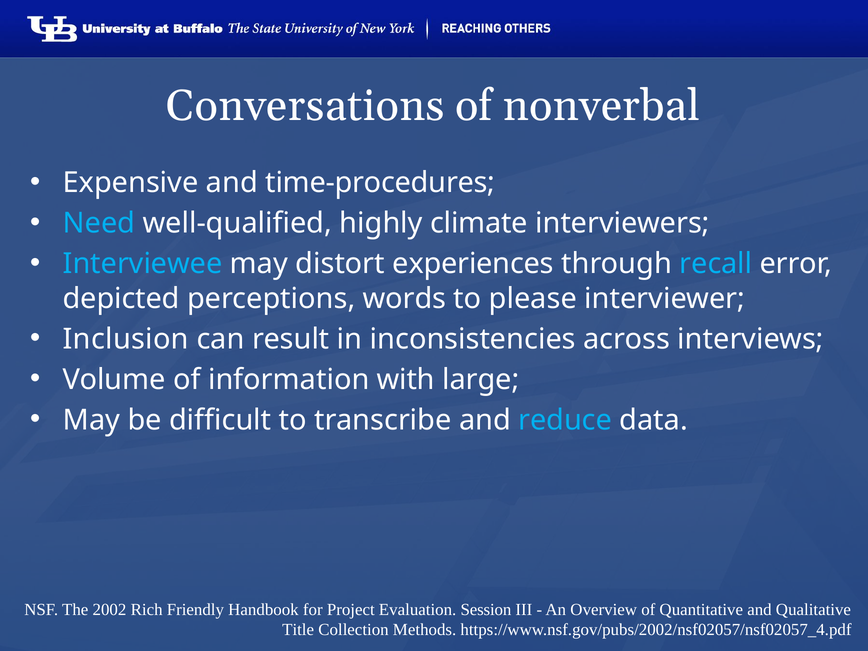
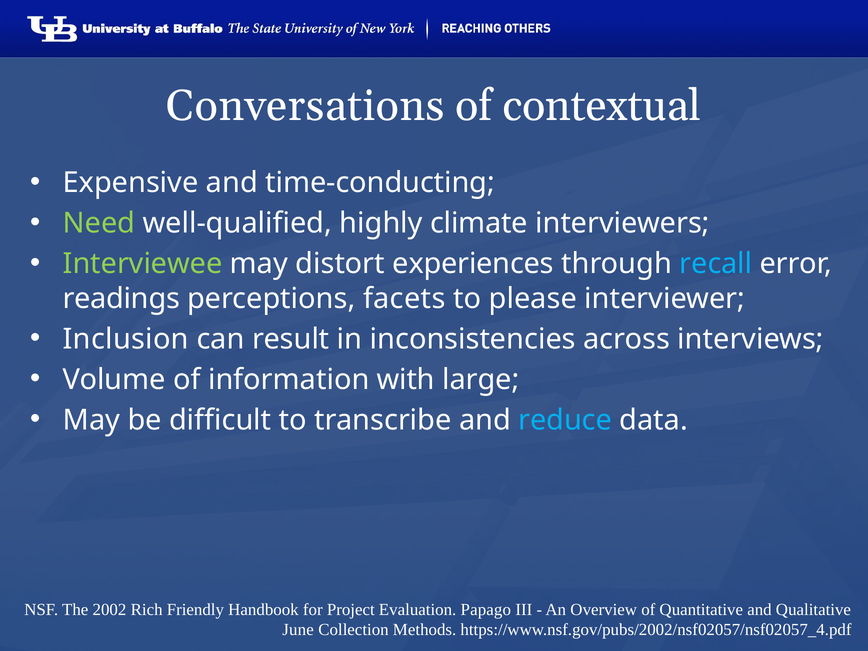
nonverbal: nonverbal -> contextual (602, 106)
time-procedures: time-procedures -> time-conducting (380, 183)
Need colour: light blue -> light green (99, 223)
Interviewee colour: light blue -> light green (143, 264)
depicted: depicted -> readings (121, 299)
words: words -> facets (404, 299)
Session: Session -> Papago (486, 610)
Title: Title -> June (298, 630)
